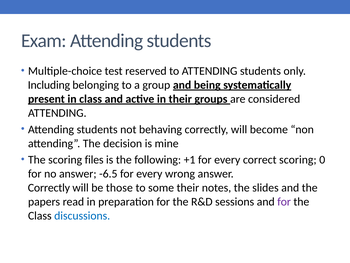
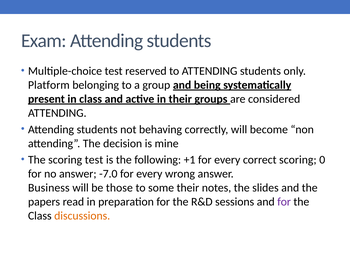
Including: Including -> Platform (49, 85)
scoring files: files -> test (94, 159)
-6.5: -6.5 -> -7.0 (108, 173)
Correctly: Correctly -> Business (49, 187)
discussions colour: blue -> orange (82, 215)
